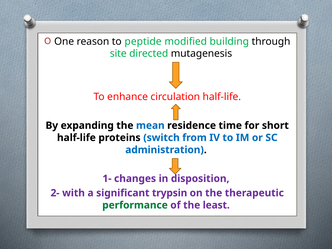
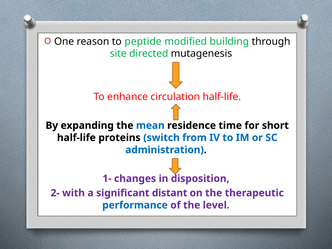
trypsin: trypsin -> distant (170, 193)
performance colour: green -> blue (135, 205)
least: least -> level (216, 205)
